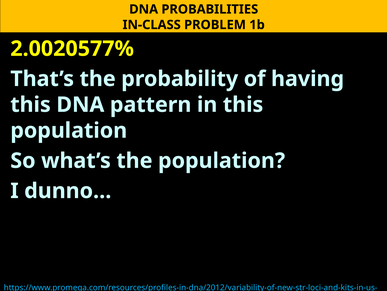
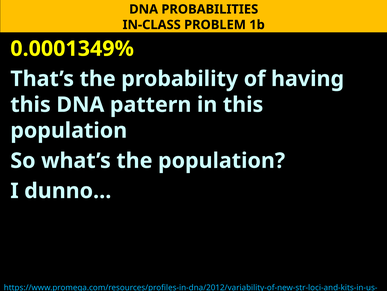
2.0020577%: 2.0020577% -> 0.0001349% (72, 49)
